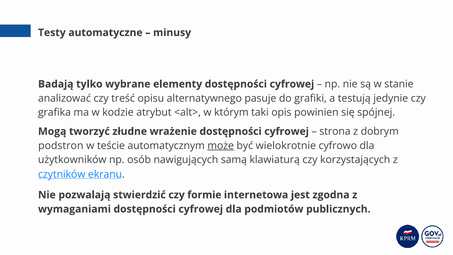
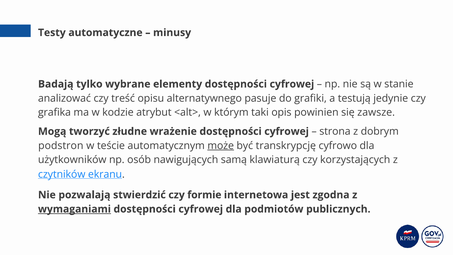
spójnej: spójnej -> zawsze (376, 112)
wielokrotnie: wielokrotnie -> transkrypcję (286, 146)
wymaganiami underline: none -> present (74, 209)
